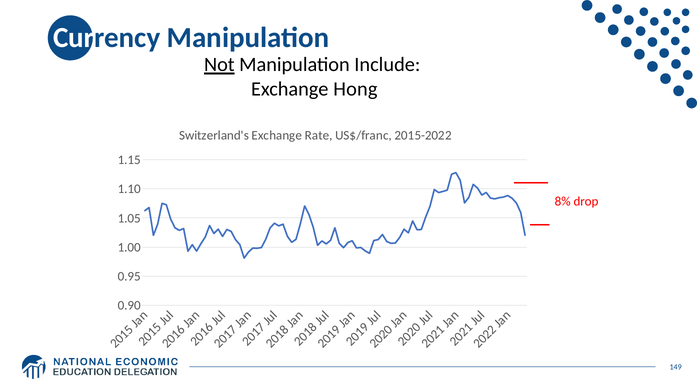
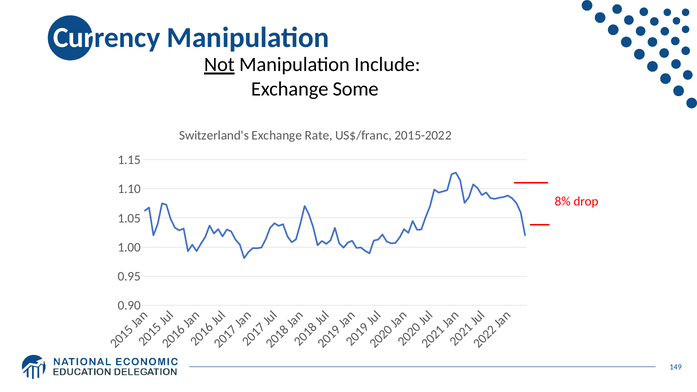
Hong: Hong -> Some (356, 89)
